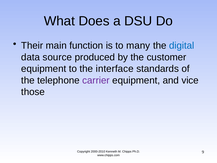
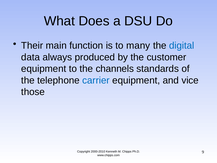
source: source -> always (57, 57)
interface: interface -> channels (115, 69)
carrier colour: purple -> blue (96, 80)
